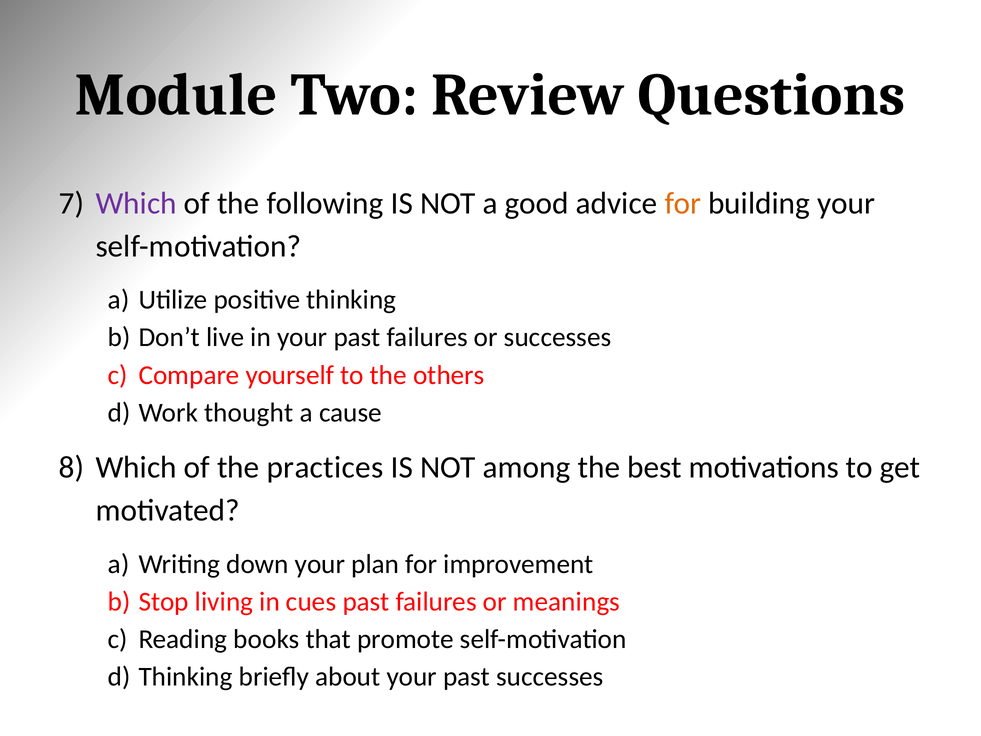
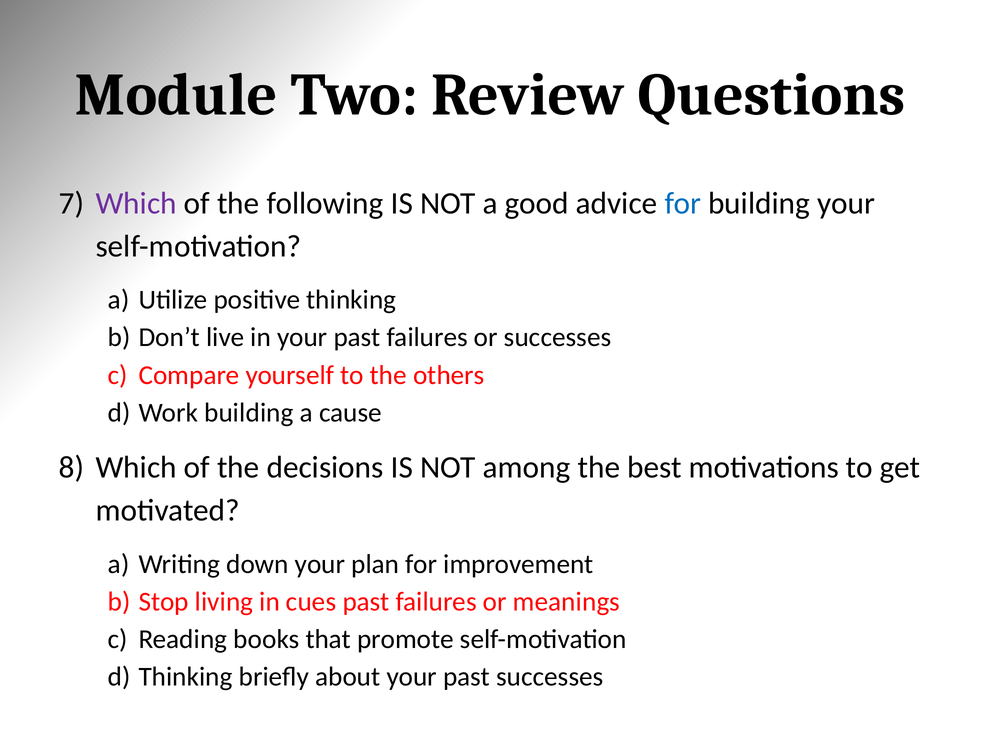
for colour: orange -> blue (683, 203)
Work thought: thought -> building (249, 413)
practices: practices -> decisions (325, 467)
